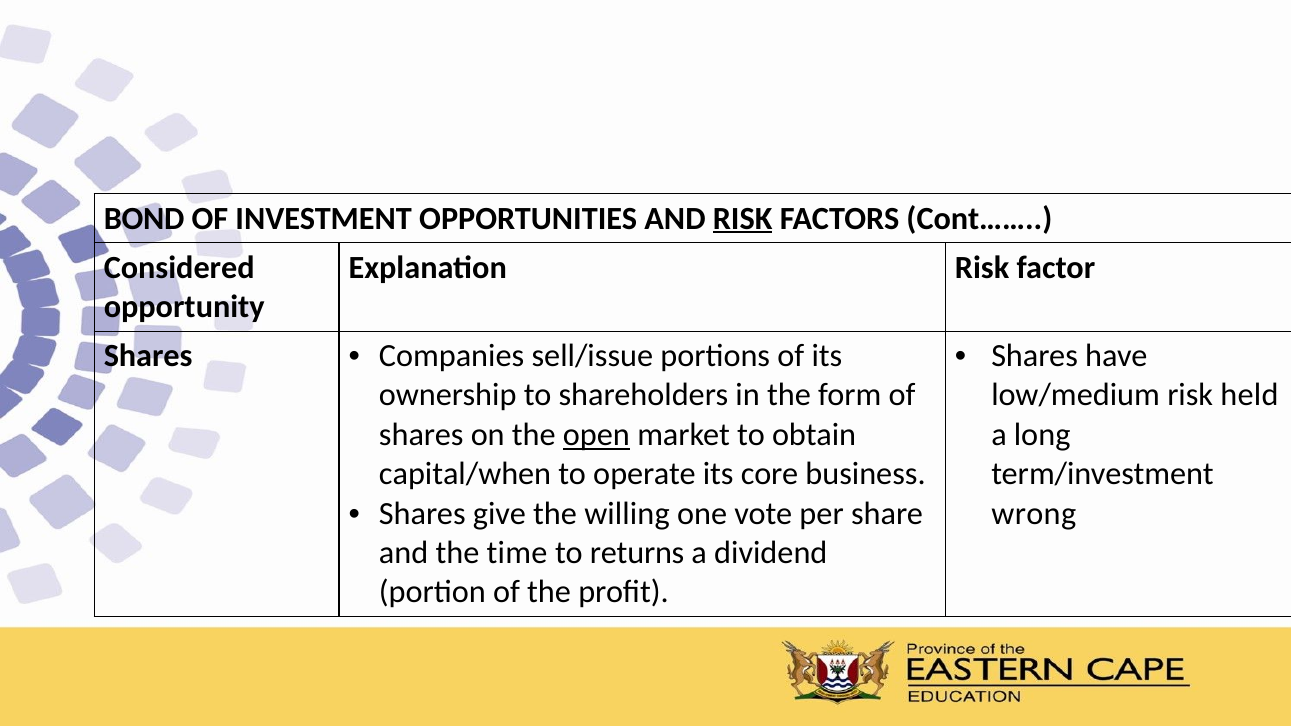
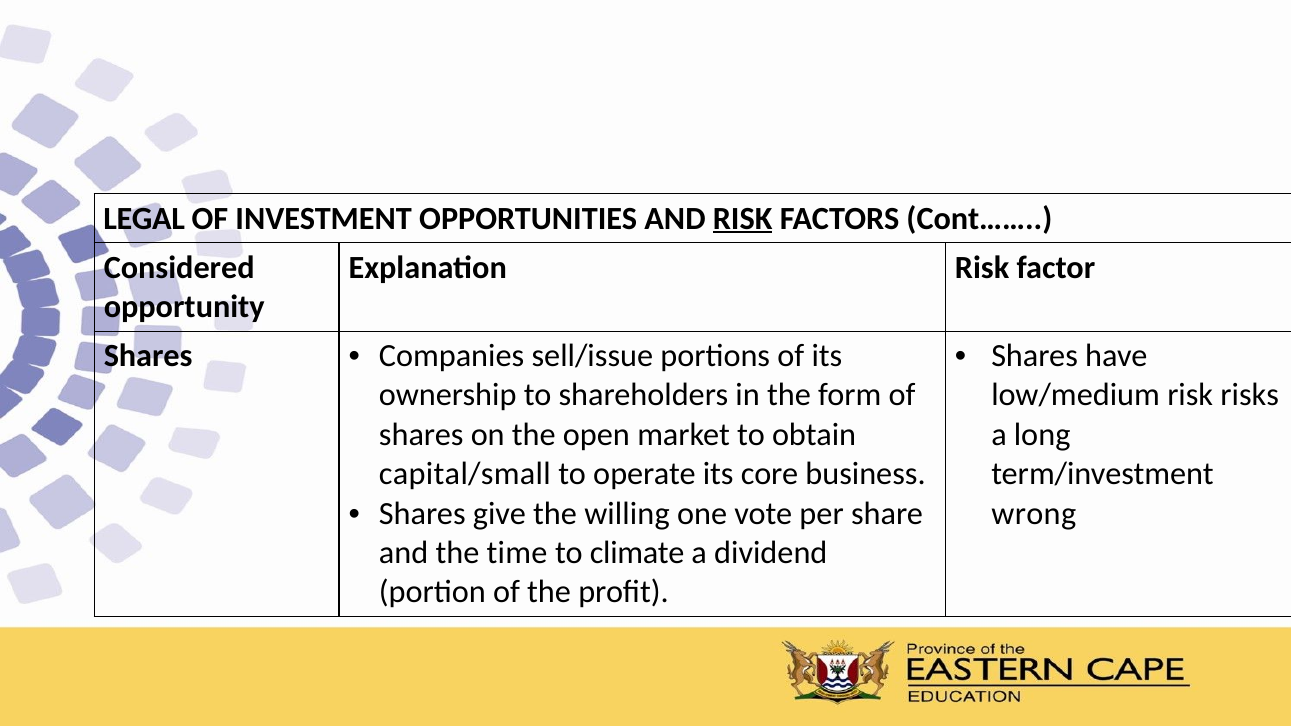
BOND: BOND -> LEGAL (144, 218)
held: held -> risks (1250, 395)
open underline: present -> none (596, 435)
capital/when: capital/when -> capital/small (465, 474)
returns: returns -> climate (637, 553)
